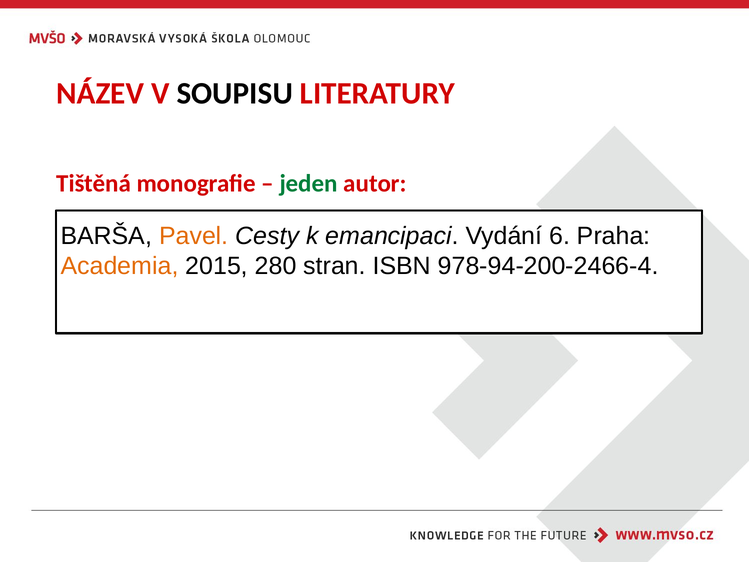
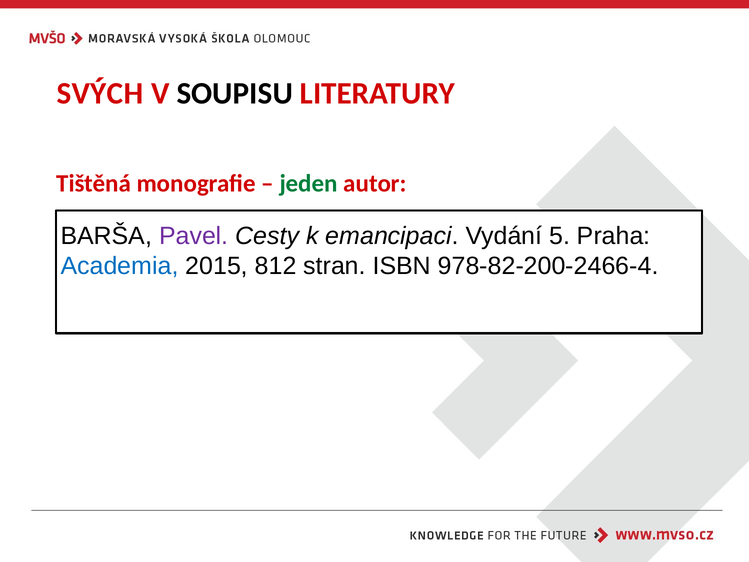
NÁZEV: NÁZEV -> SVÝCH (100, 93)
Pavel colour: orange -> purple (194, 236)
6: 6 -> 5 (560, 236)
Academia colour: orange -> blue (120, 266)
280: 280 -> 812 (276, 266)
978-94-200-2466-4: 978-94-200-2466-4 -> 978-82-200-2466-4 (548, 266)
